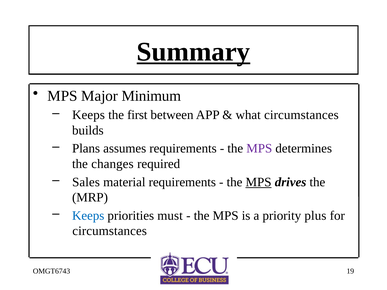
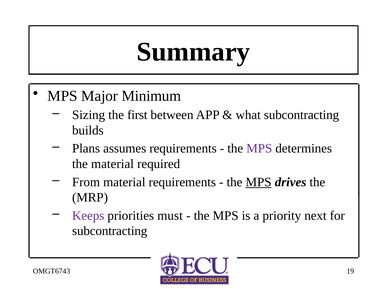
Summary underline: present -> none (193, 52)
Keeps: Keeps -> Sizing (89, 115)
what circumstances: circumstances -> subcontracting (302, 115)
the changes: changes -> material (112, 164)
Sales: Sales -> From (86, 182)
Keeps colour: blue -> purple (88, 216)
plus: plus -> next (315, 216)
circumstances: circumstances -> subcontracting (110, 231)
